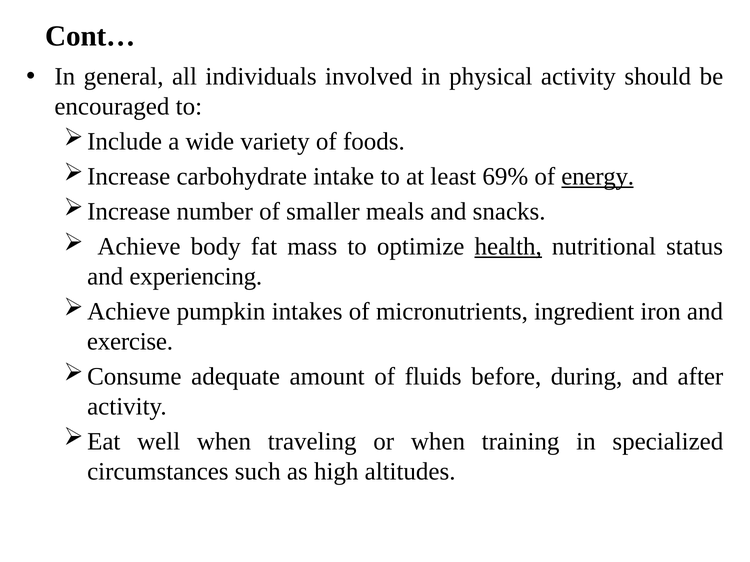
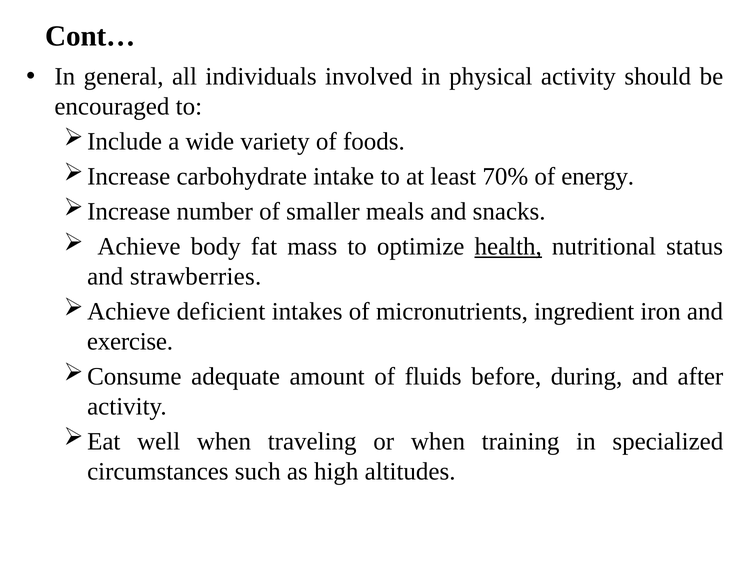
69%: 69% -> 70% (505, 177)
energy underline: present -> none (598, 177)
experiencing: experiencing -> strawberries (196, 277)
pumpkin: pumpkin -> deficient (221, 312)
